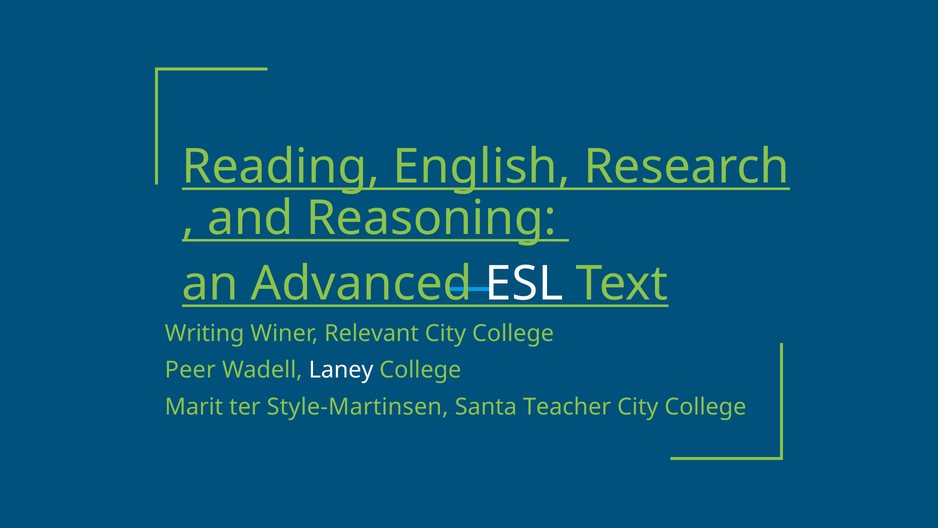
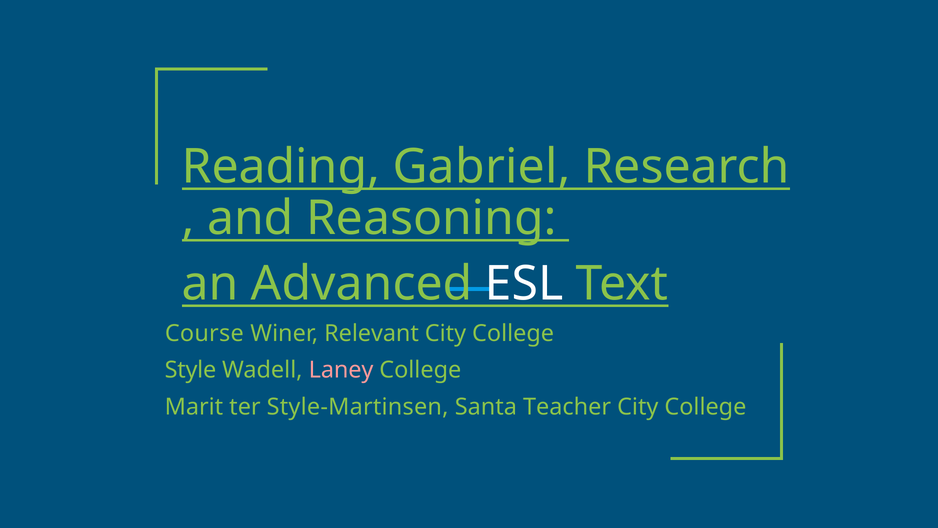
English: English -> Gabriel (482, 167)
Writing: Writing -> Course (204, 333)
Peer: Peer -> Style (190, 370)
Laney colour: white -> pink (341, 370)
